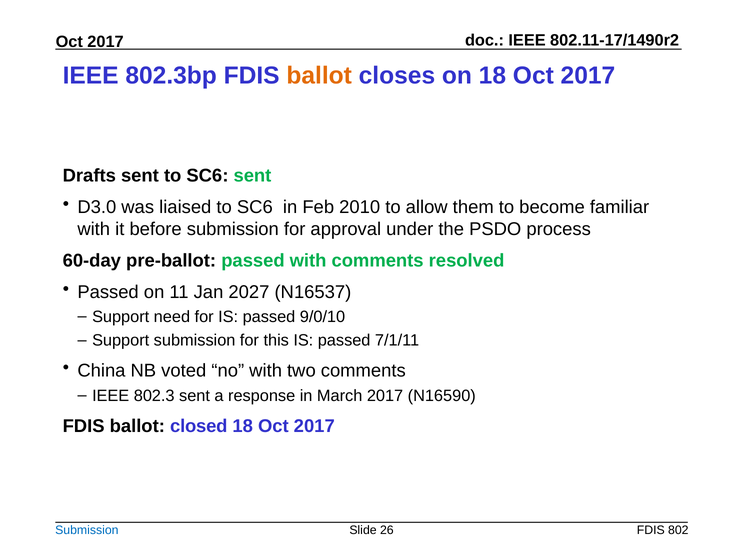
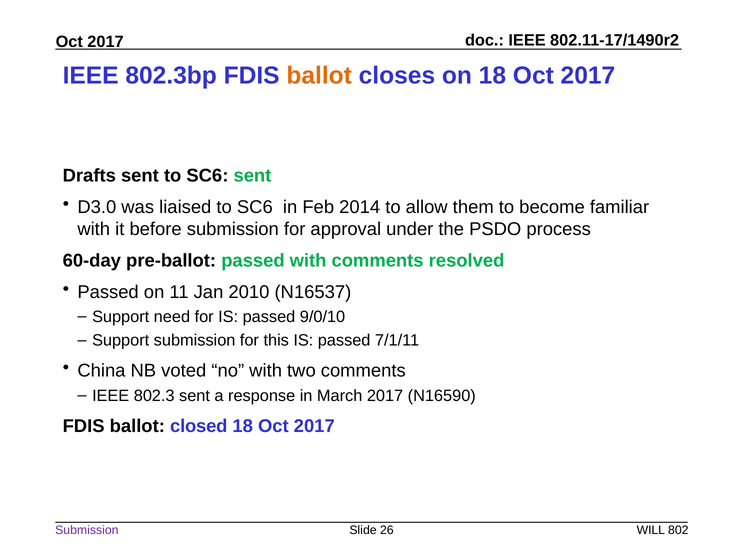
2010: 2010 -> 2014 (360, 207)
2027: 2027 -> 2010 (249, 292)
Submission colour: blue -> purple (87, 530)
FDIS: FDIS -> WILL (651, 530)
